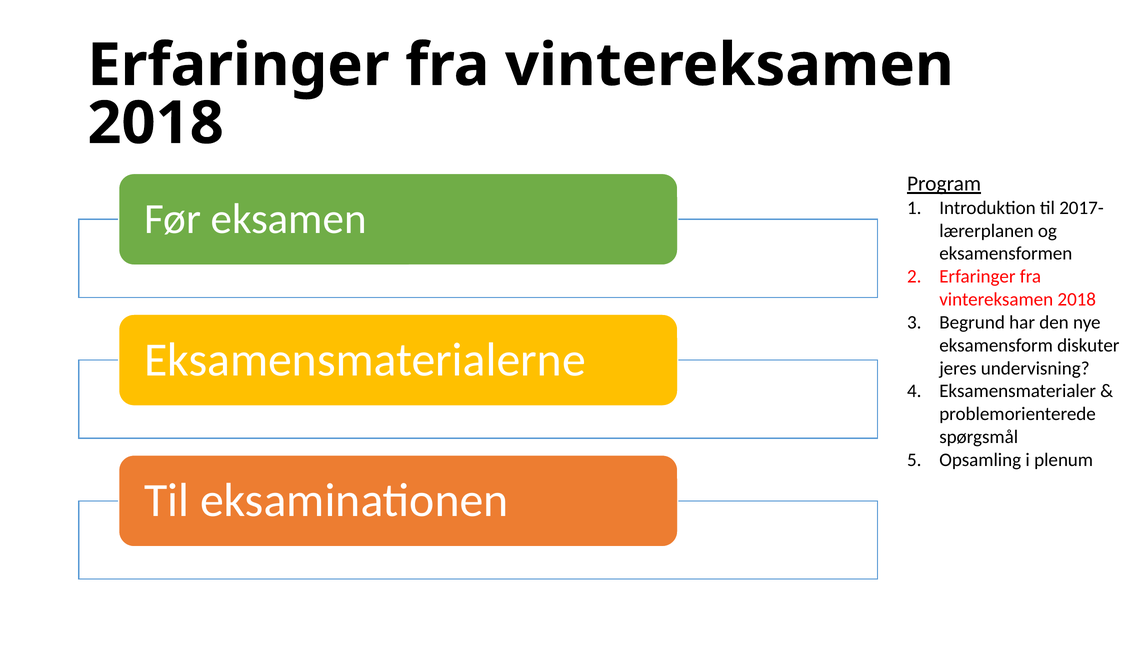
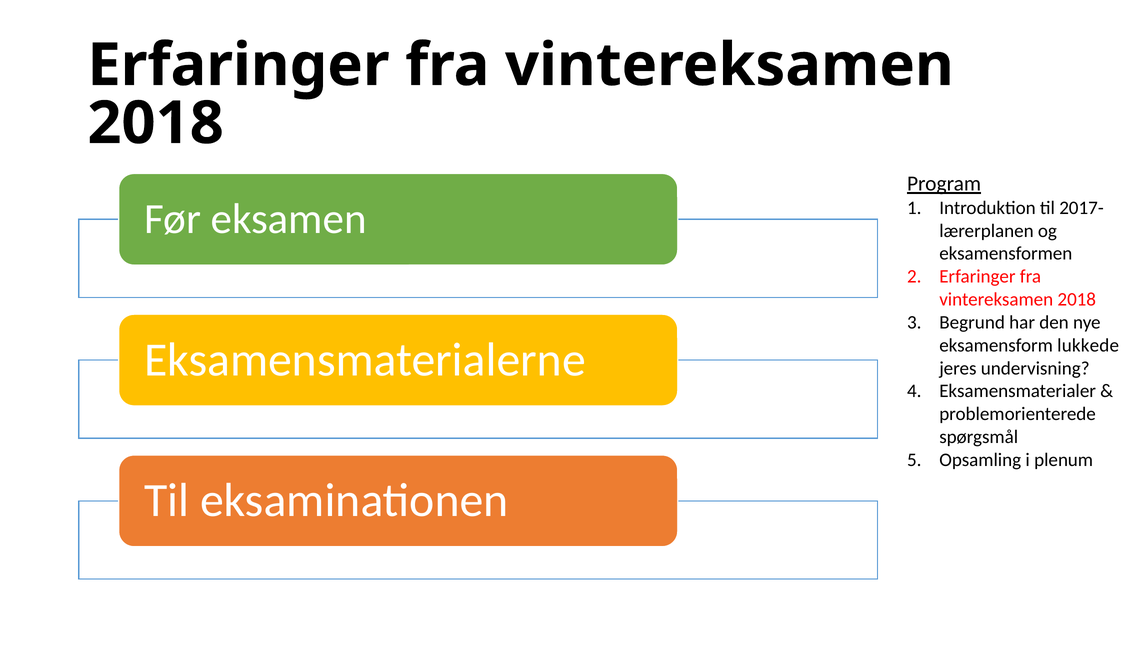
diskuter: diskuter -> lukkede (1088, 345)
